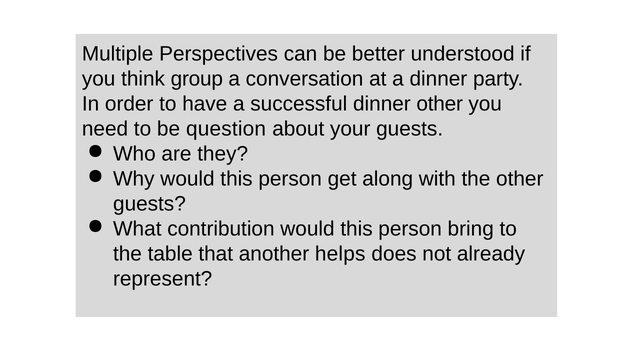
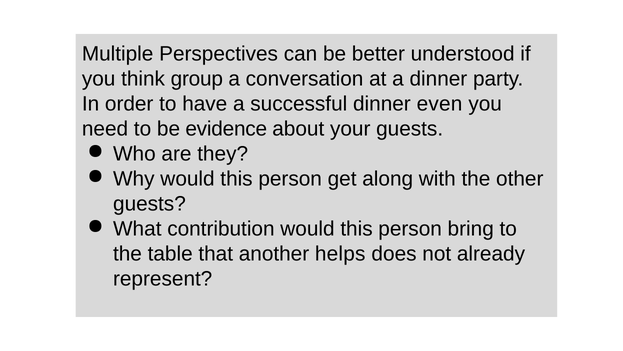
dinner other: other -> even (439, 104)
question: question -> evidence (226, 129)
